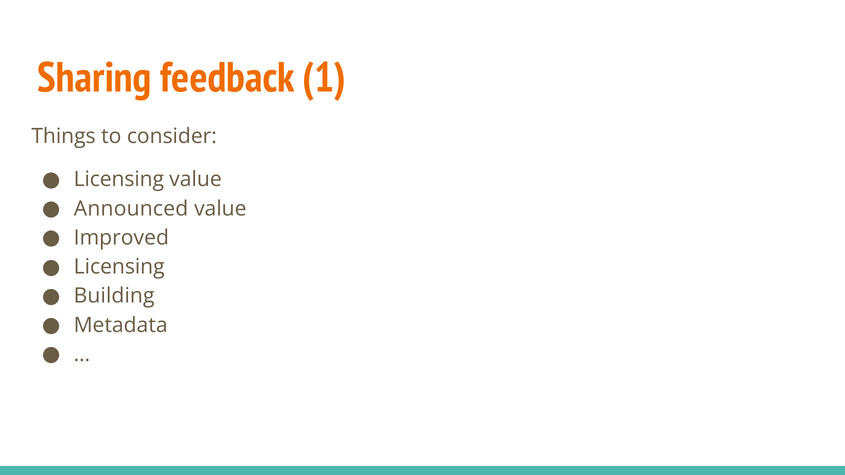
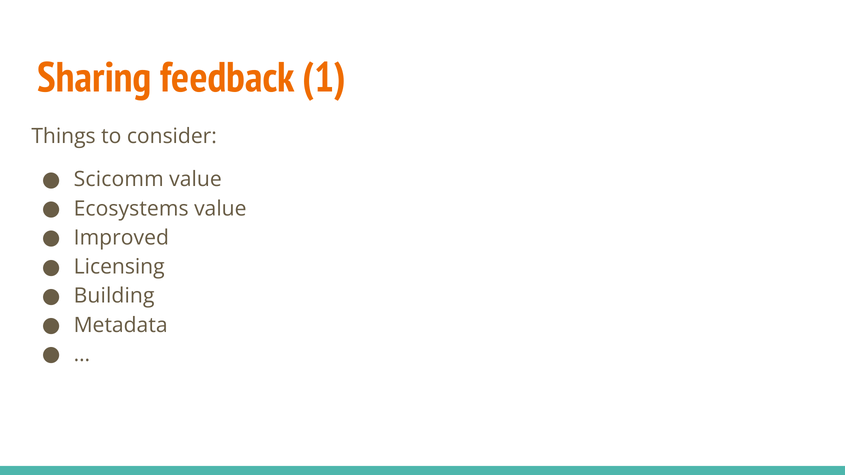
Licensing: Licensing -> Scicomm (119, 180)
Announced: Announced -> Ecosystems (131, 209)
